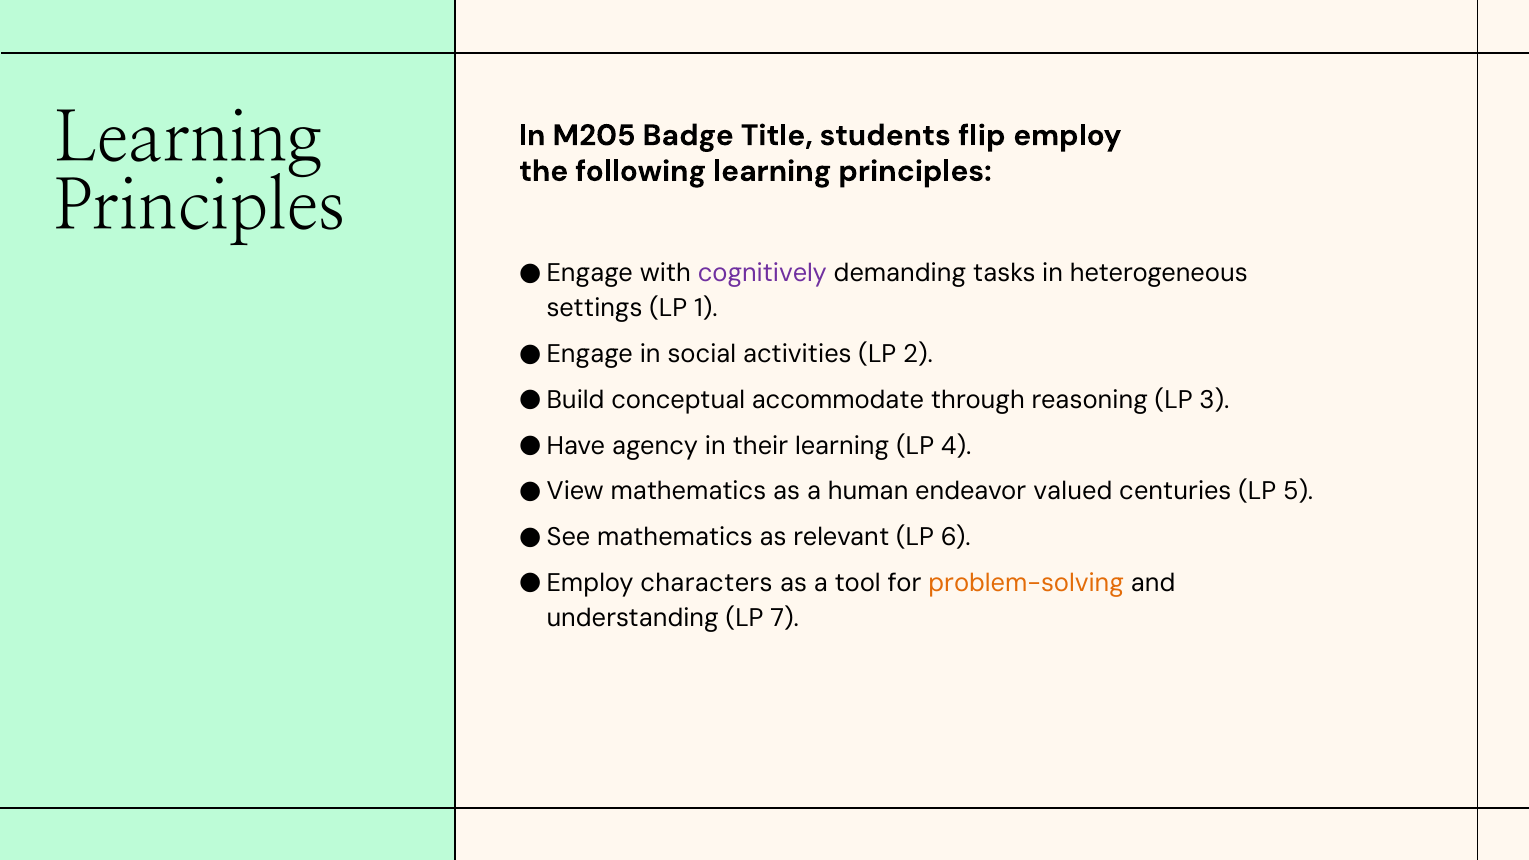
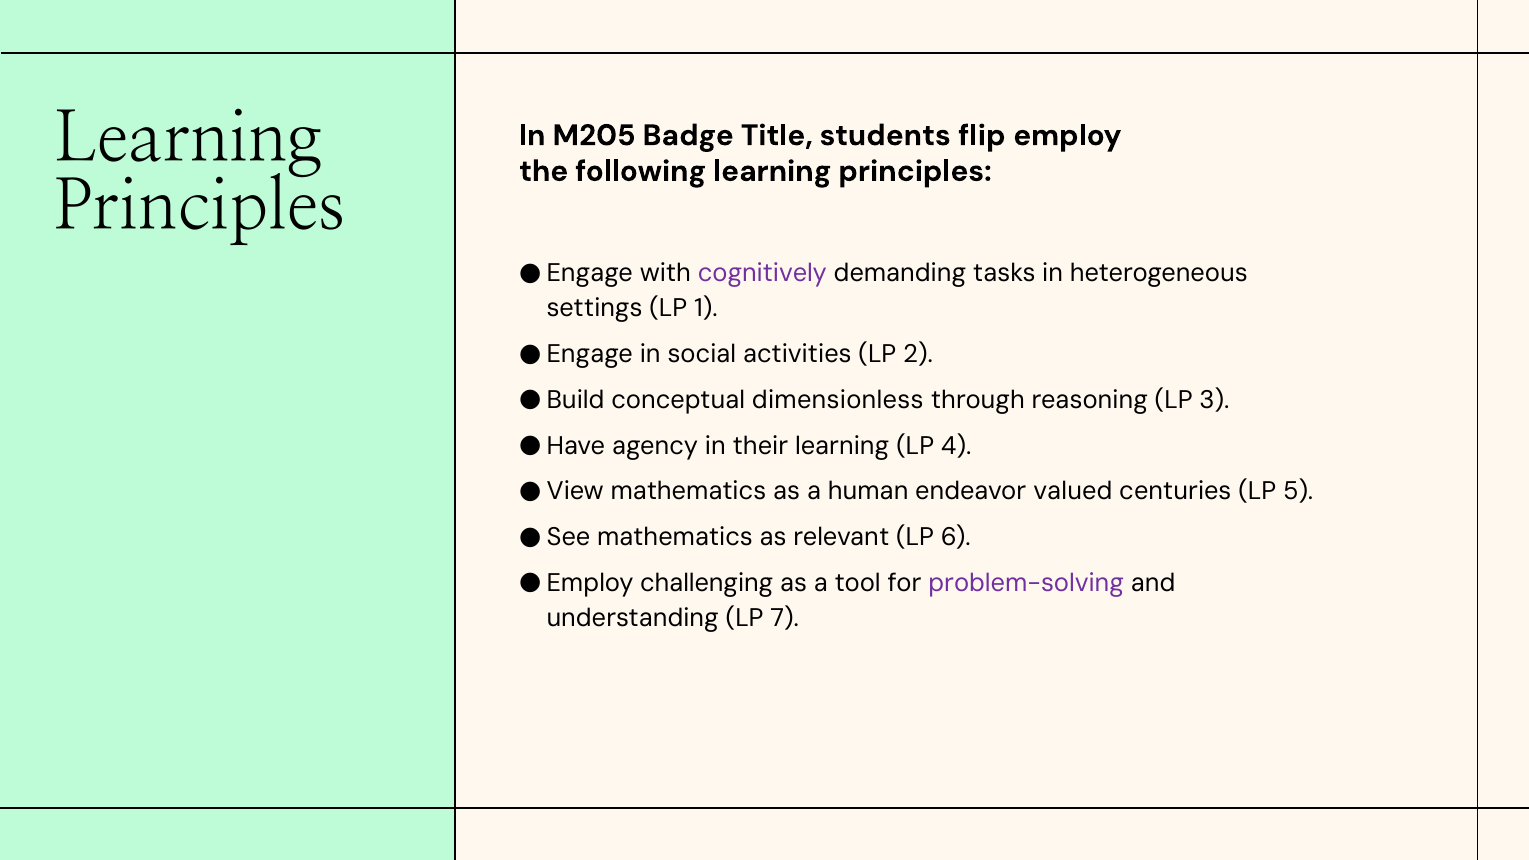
accommodate: accommodate -> dimensionless (838, 400)
characters: characters -> challenging (707, 583)
problem-solving colour: orange -> purple (1026, 583)
